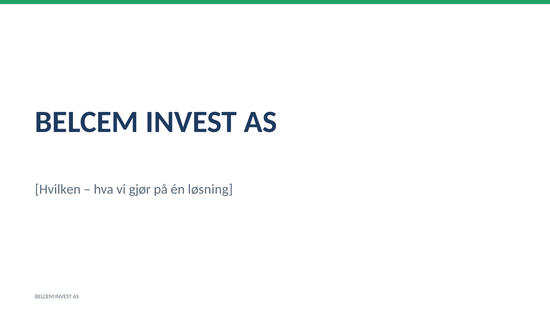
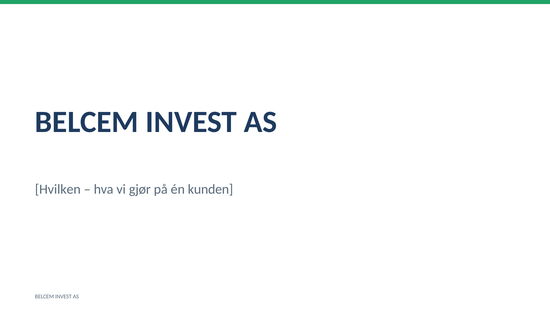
løsning: løsning -> kunden (210, 189)
